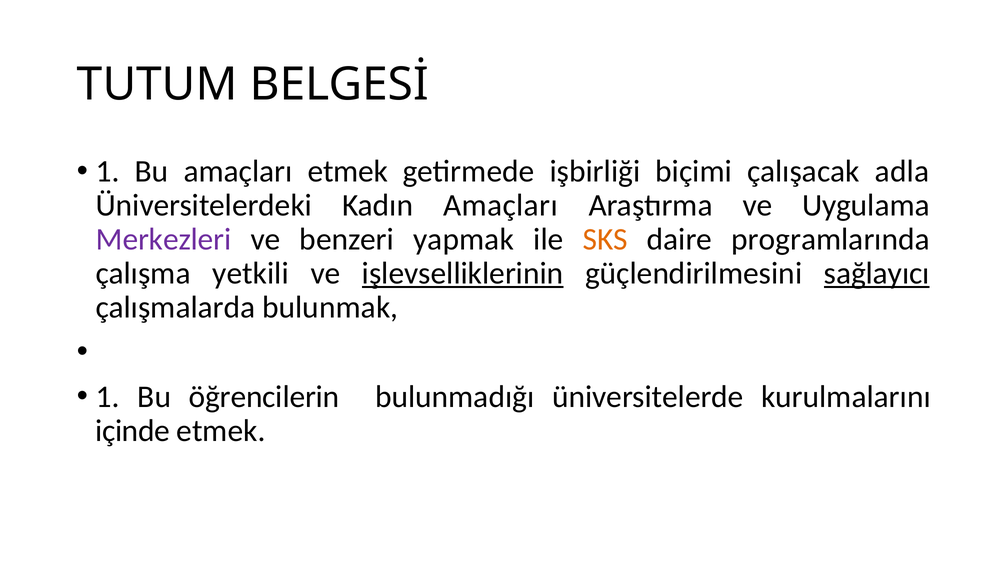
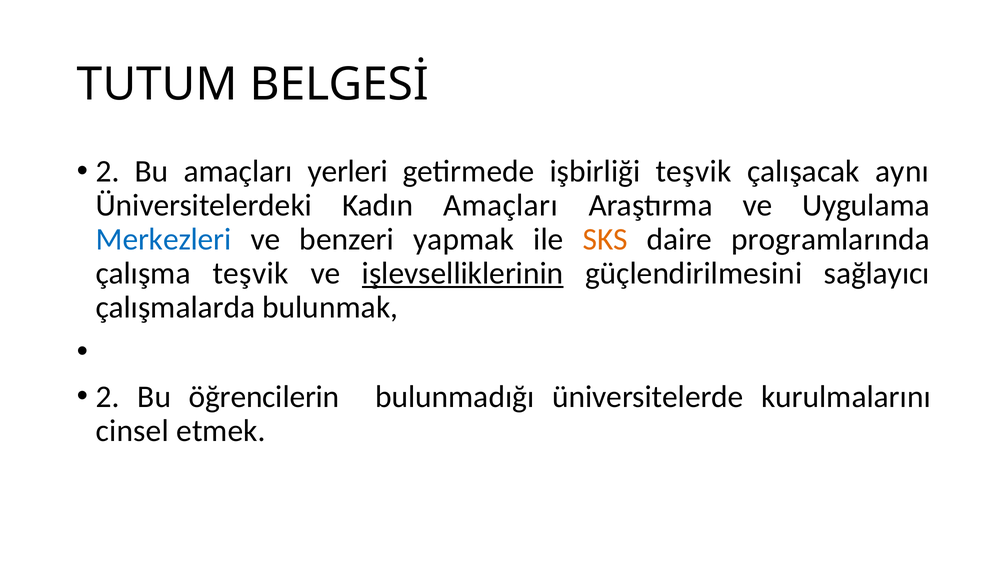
1: 1 -> 2 (108, 172)
amaçları etmek: etmek -> yerleri (348, 172)
işbirliği biçimi: biçimi -> teşvik (694, 172)
adla: adla -> aynı (902, 172)
Merkezleri colour: purple -> blue (164, 240)
çalışma yetkili: yetkili -> teşvik (250, 274)
sağlayıcı underline: present -> none (877, 274)
1: 1 -> 2 (108, 397)
içinde: içinde -> cinsel (132, 431)
